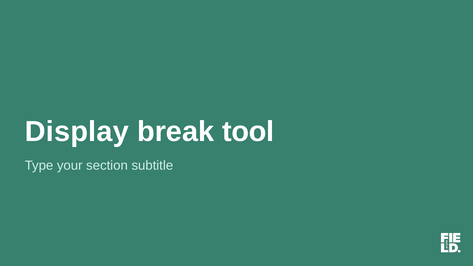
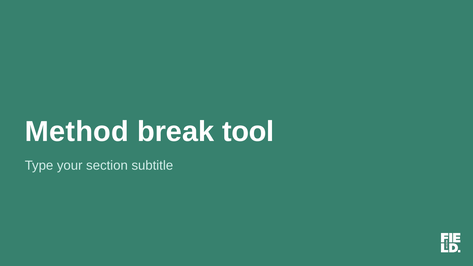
Display: Display -> Method (77, 132)
